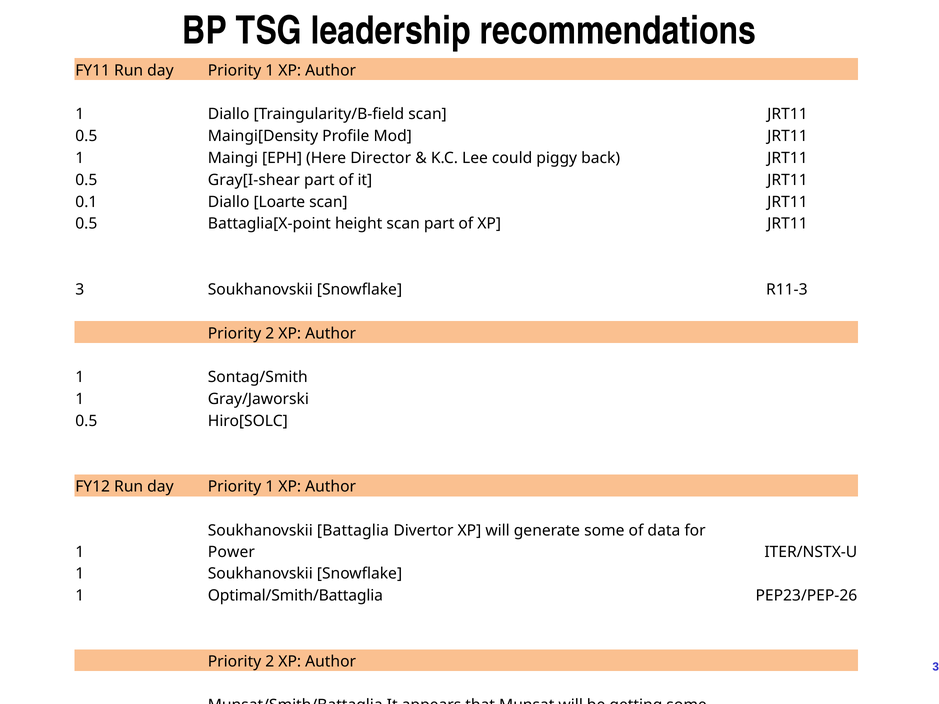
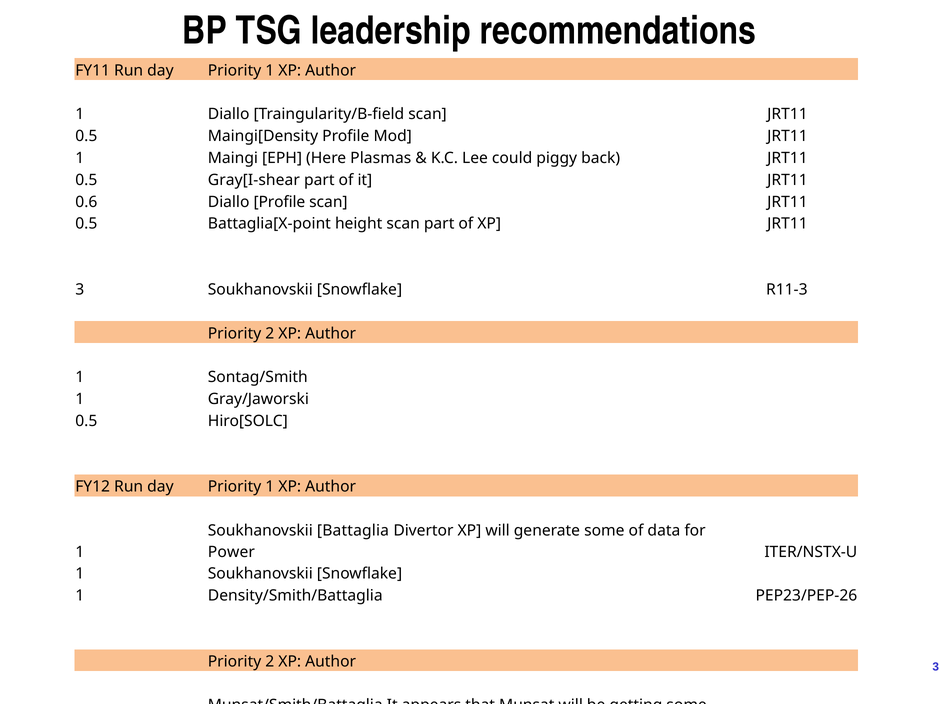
Director: Director -> Plasmas (381, 158)
0.1: 0.1 -> 0.6 (86, 202)
Diallo Loarte: Loarte -> Profile (279, 202)
Optimal/Smith/Battaglia: Optimal/Smith/Battaglia -> Density/Smith/Battaglia (295, 596)
